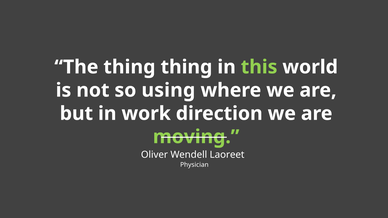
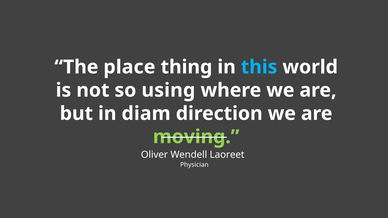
The thing: thing -> place (129, 67)
this colour: light green -> light blue (259, 67)
work: work -> diam (146, 114)
